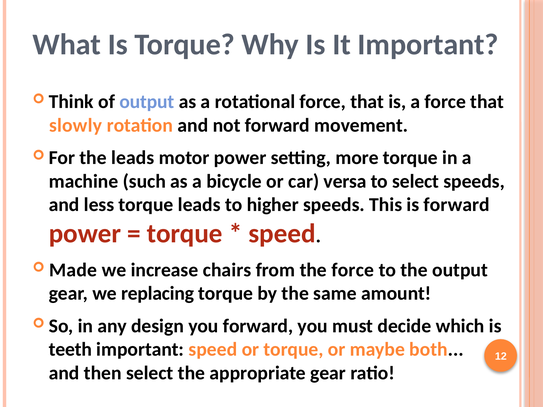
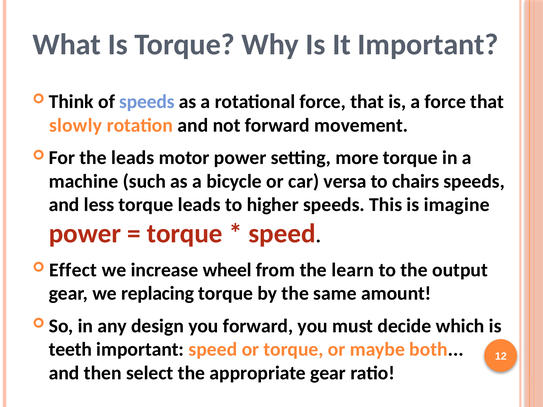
of output: output -> speeds (147, 102)
to select: select -> chairs (416, 181)
is forward: forward -> imagine (457, 205)
Made: Made -> Effect (73, 270)
chairs: chairs -> wheel (227, 270)
the force: force -> learn (353, 270)
